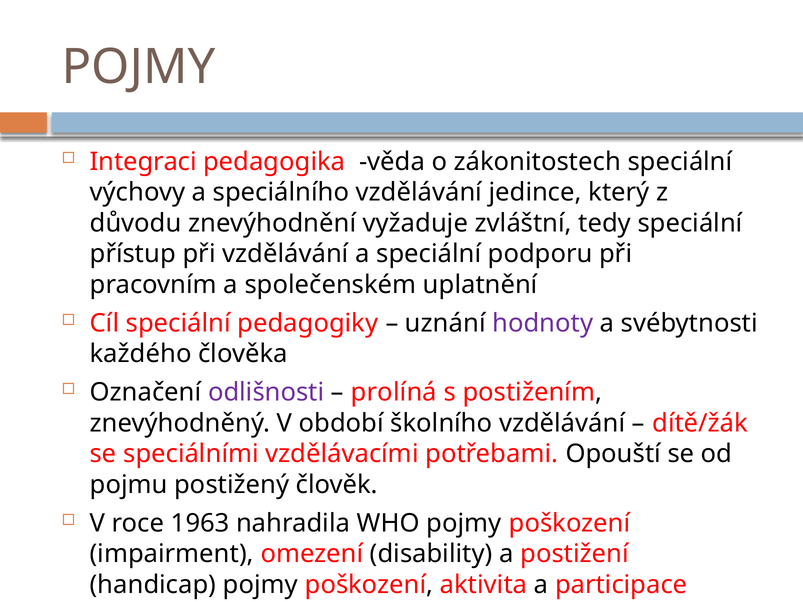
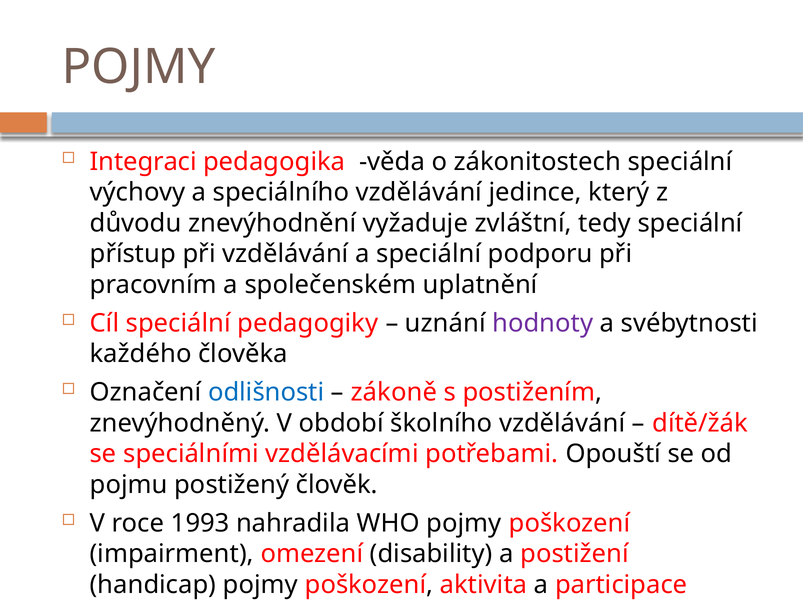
odlišnosti colour: purple -> blue (266, 393)
prolíná: prolíná -> zákoně (394, 393)
1963: 1963 -> 1993 (200, 523)
